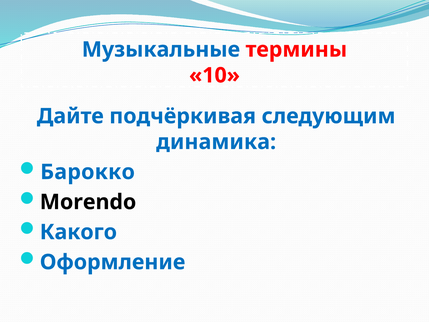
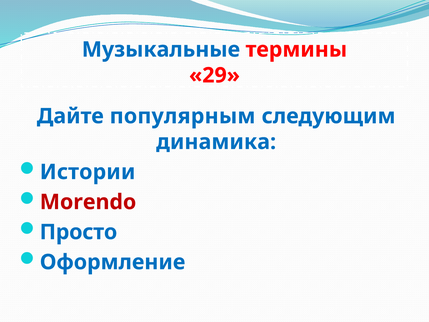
10: 10 -> 29 (214, 75)
подчёркивая: подчёркивая -> популярным (183, 116)
Барокко: Барокко -> Истории (88, 172)
Morendo colour: black -> red (88, 202)
Какого: Какого -> Просто (78, 232)
